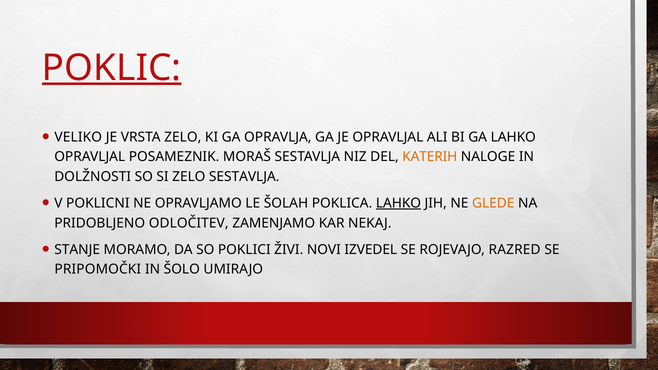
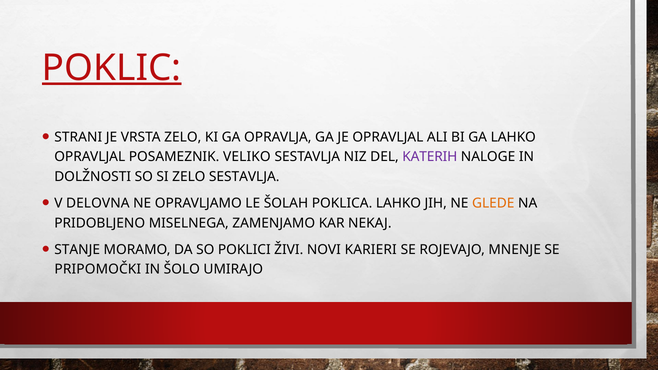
VELIKO: VELIKO -> STRANI (78, 137)
MORAŠ: MORAŠ -> VELIKO (247, 157)
KATERIH colour: orange -> purple (430, 157)
POKLICNI: POKLICNI -> DELOVNA (98, 203)
LAHKO underline: present -> none (398, 203)
ODLOČITEV: ODLOČITEV -> MISELNEGA (189, 223)
IZVEDEL: IZVEDEL -> KARIERI (371, 250)
RAZRED: RAZRED -> MNENJE (515, 250)
